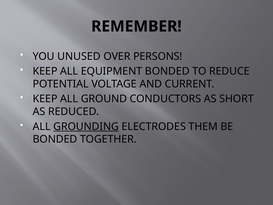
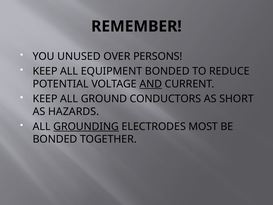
AND underline: none -> present (151, 84)
REDUCED: REDUCED -> HAZARDS (74, 111)
THEM: THEM -> MOST (203, 126)
